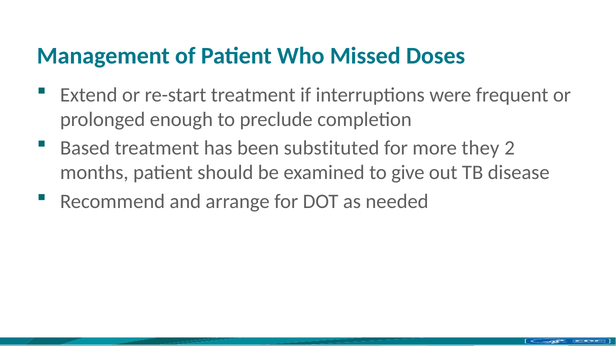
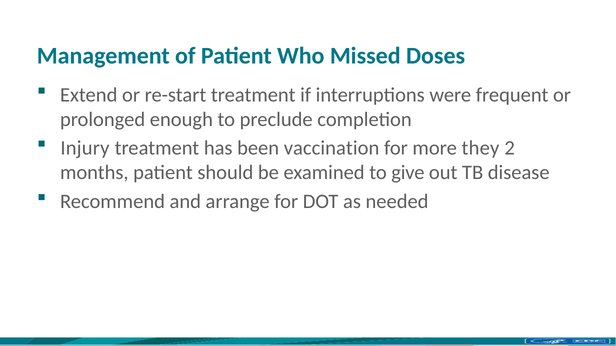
Based: Based -> Injury (85, 148)
substituted: substituted -> vaccination (332, 148)
